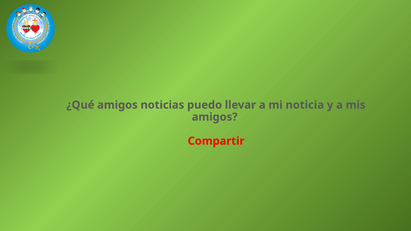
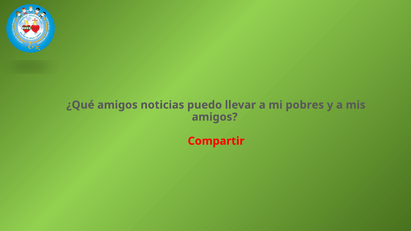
noticia: noticia -> pobres (305, 105)
